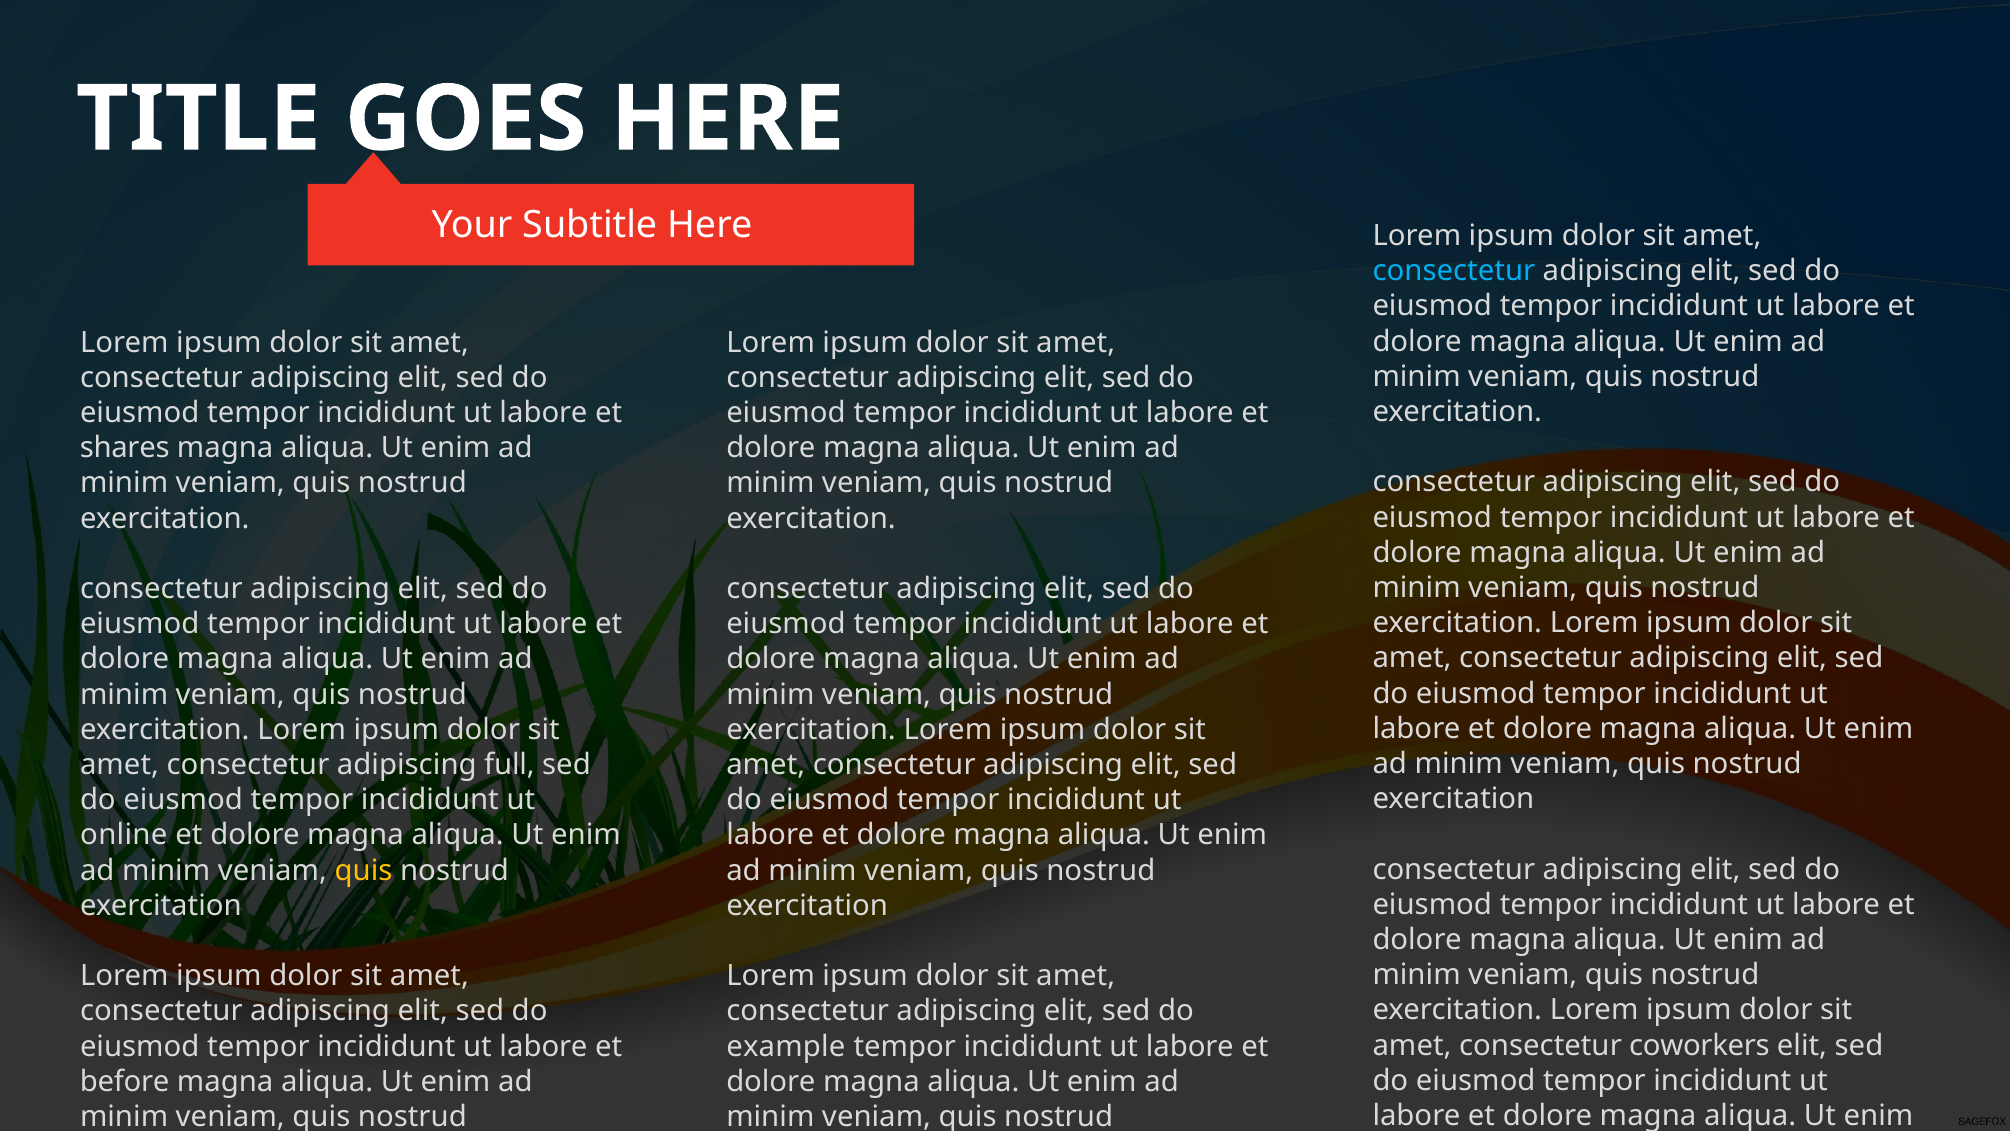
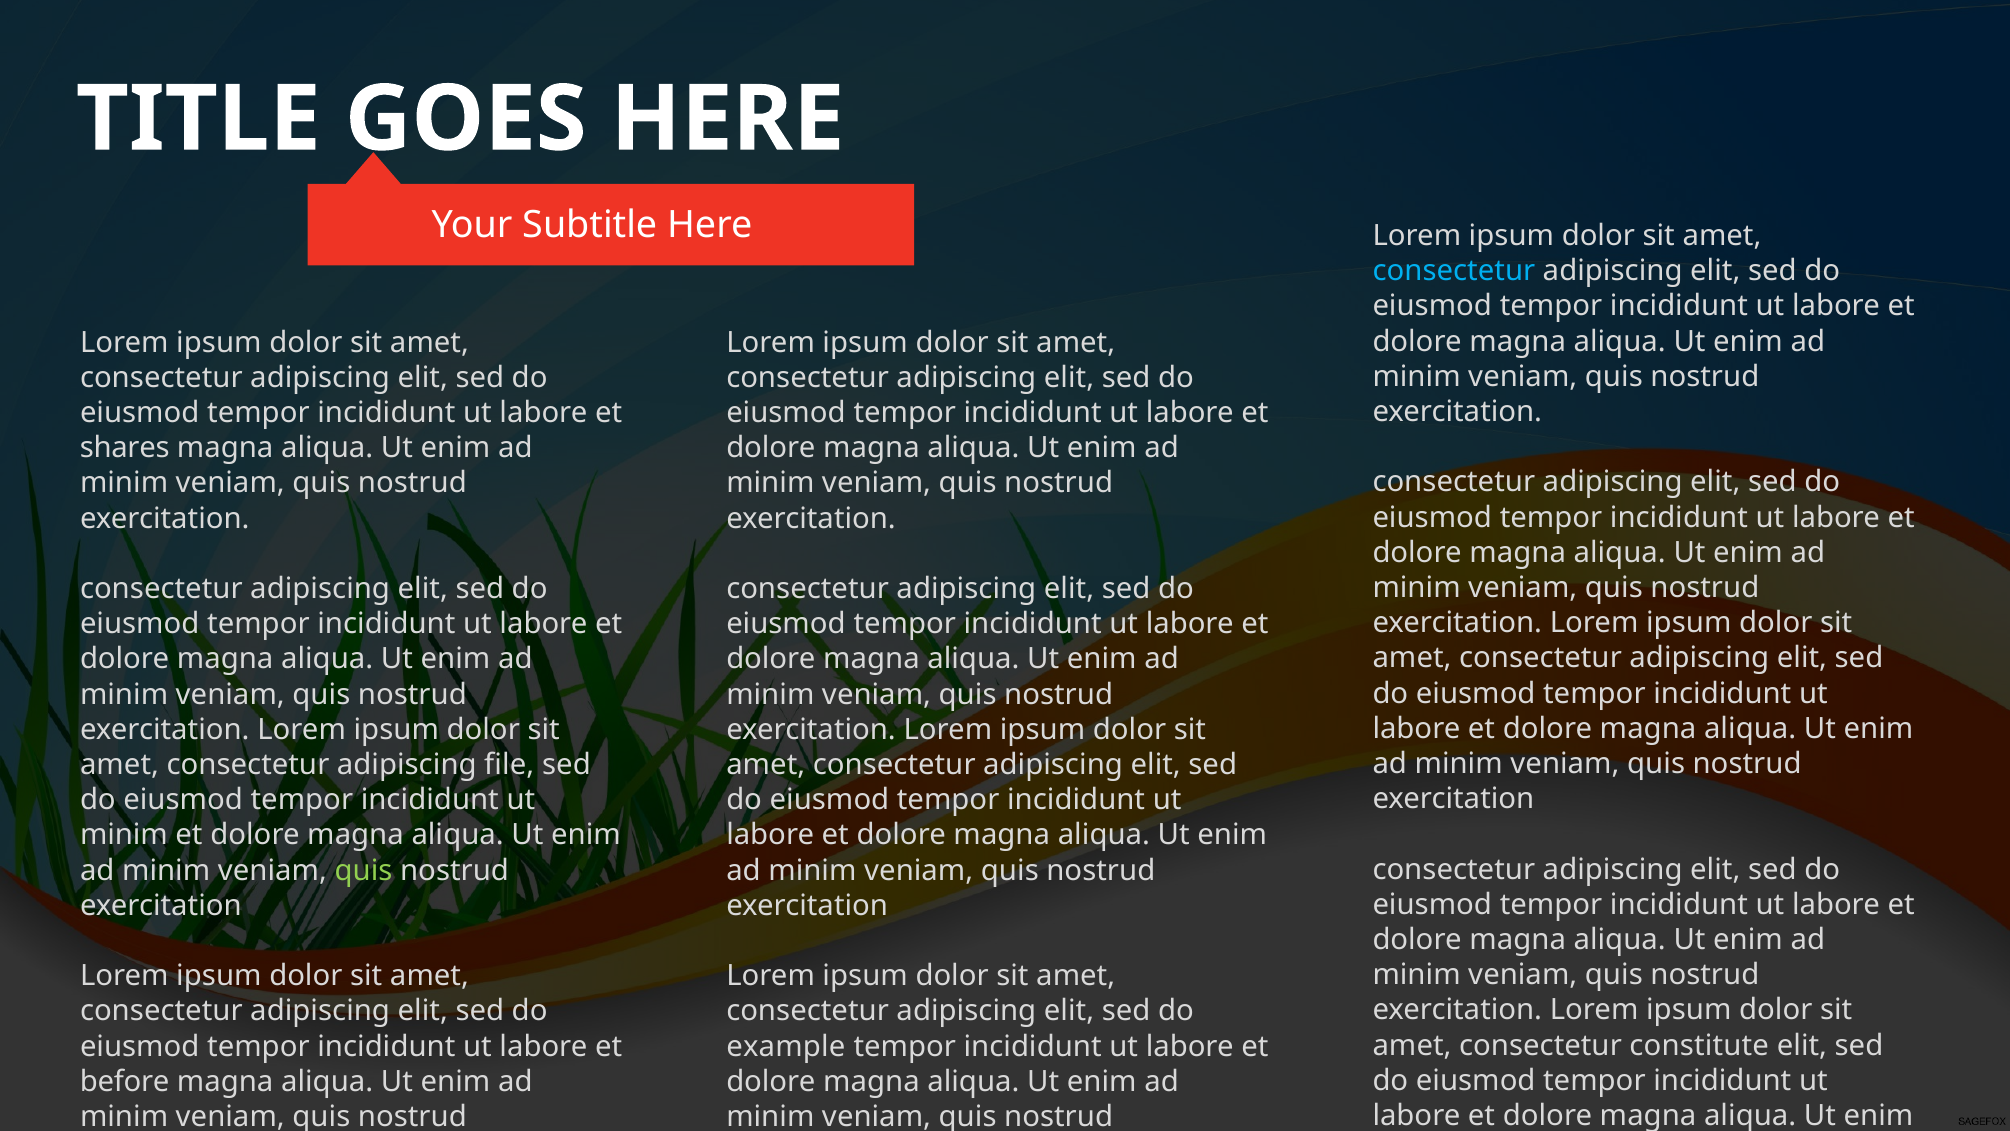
full: full -> file (509, 765)
online: online -> minim (124, 835)
quis colour: yellow -> light green (364, 870)
coworkers: coworkers -> constitute (1699, 1045)
